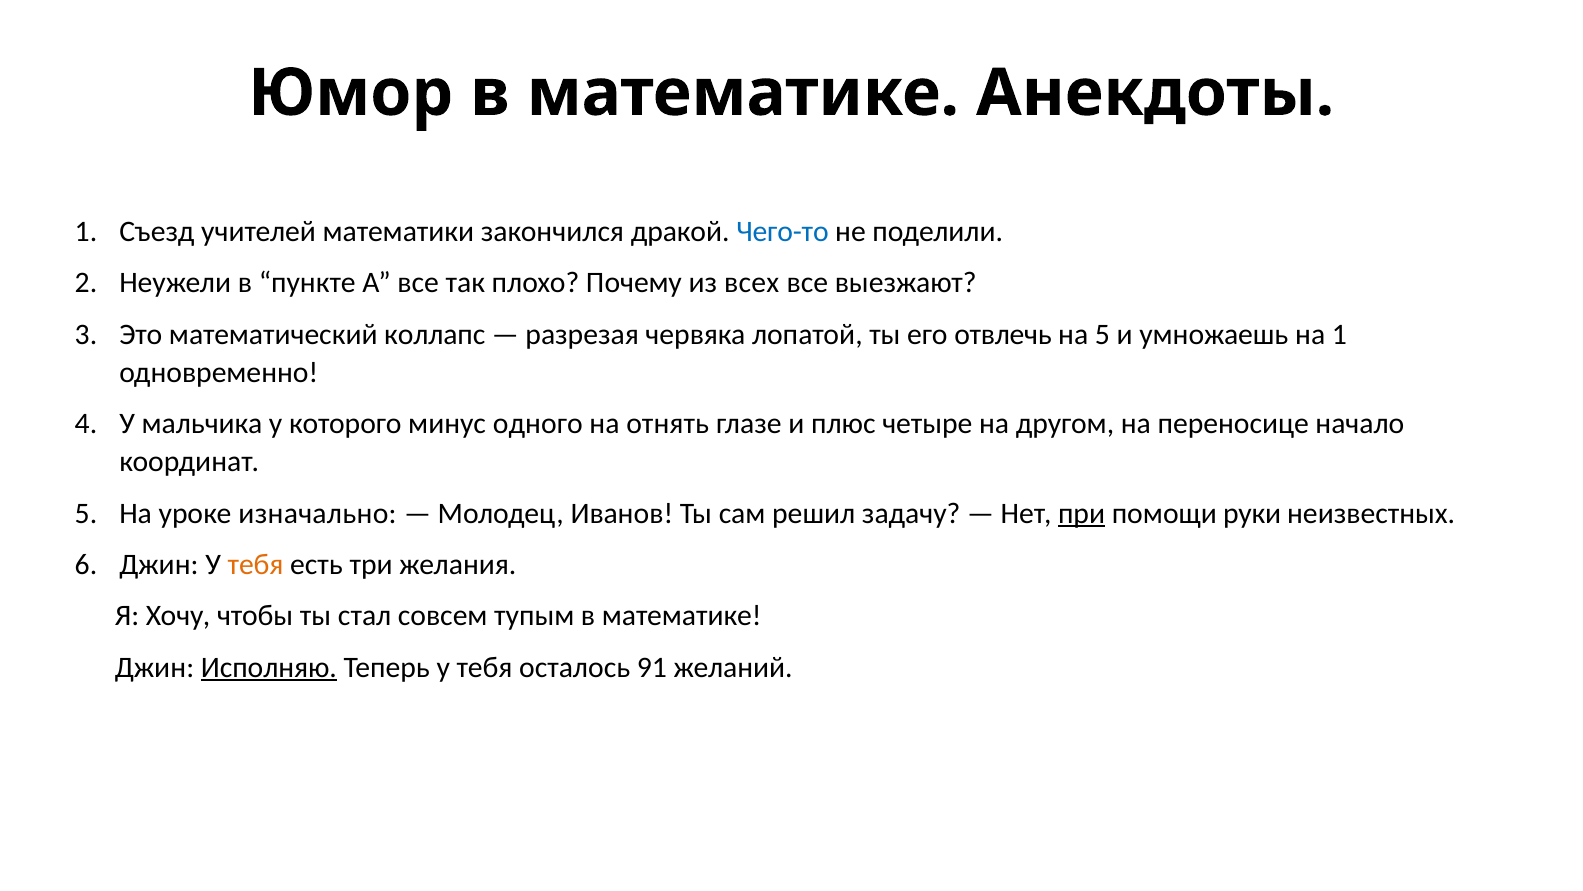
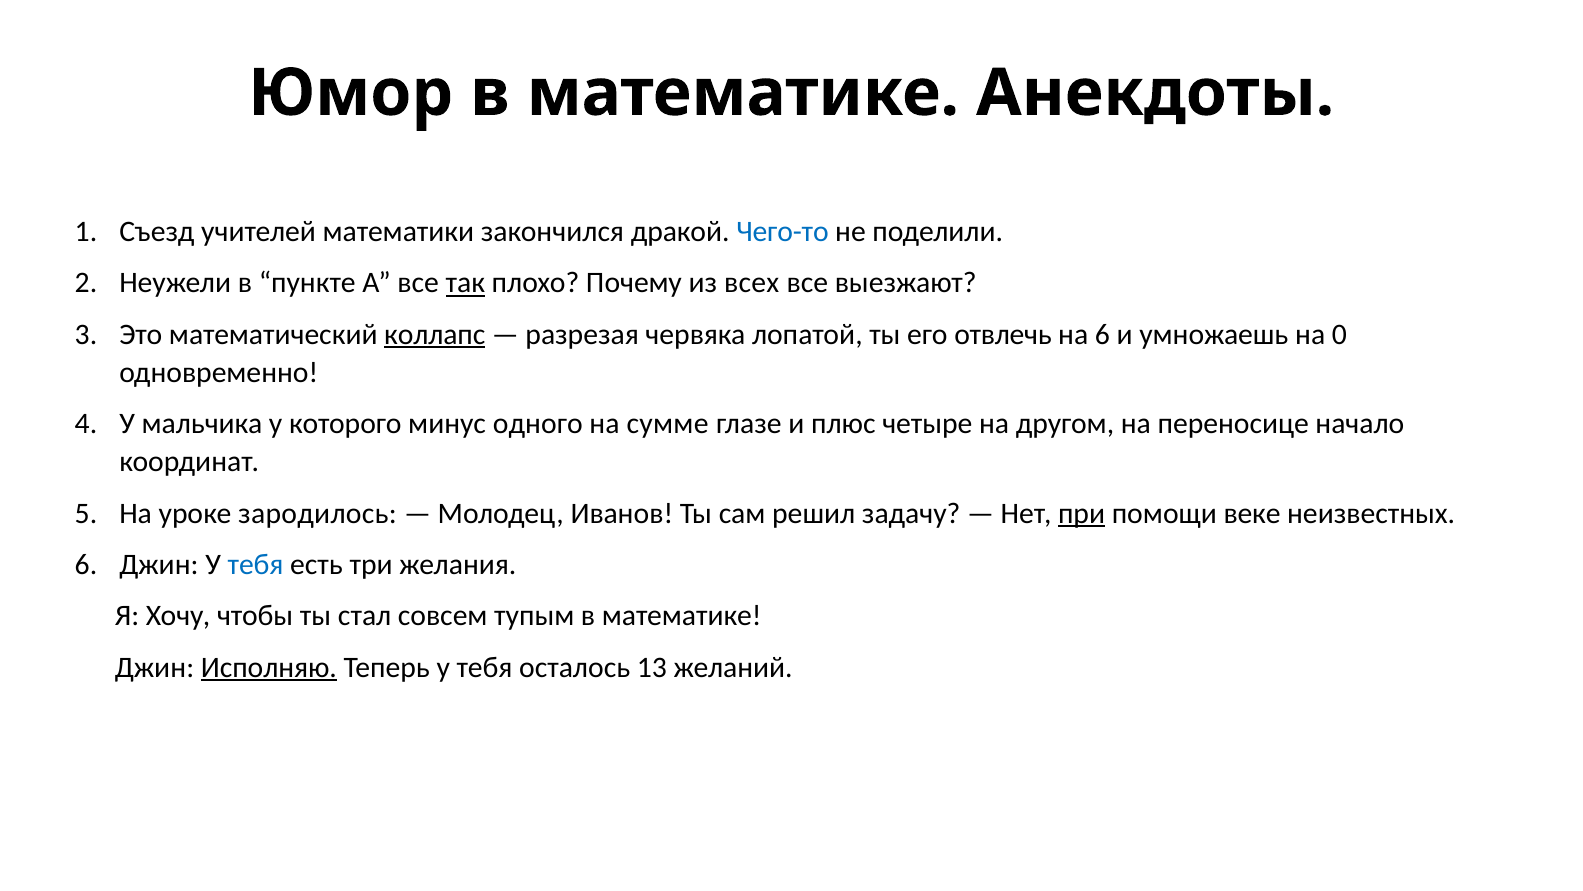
так underline: none -> present (465, 283)
коллапс underline: none -> present (435, 334)
на 5: 5 -> 6 (1102, 334)
на 1: 1 -> 0 (1339, 334)
отнять: отнять -> сумме (668, 424)
изначально: изначально -> зародилось (318, 513)
руки: руки -> веке (1252, 513)
тебя colour: orange -> blue (256, 564)
91: 91 -> 13 (652, 667)
